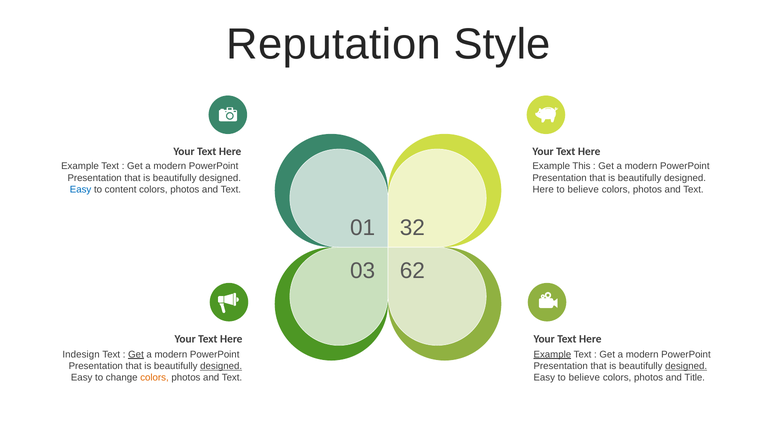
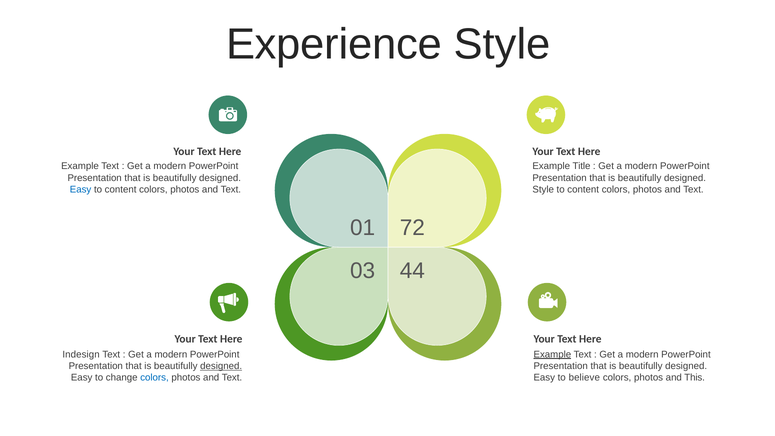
Reputation: Reputation -> Experience (334, 44)
This: This -> Title (581, 166)
Here: Here -> Style (543, 189)
believe: believe -> content (583, 189)
32: 32 -> 72 (412, 228)
62: 62 -> 44 (412, 271)
Get underline: present -> none (136, 354)
designed underline: present -> none (686, 366)
colors colour: orange -> blue (154, 378)
Title: Title -> This (695, 378)
